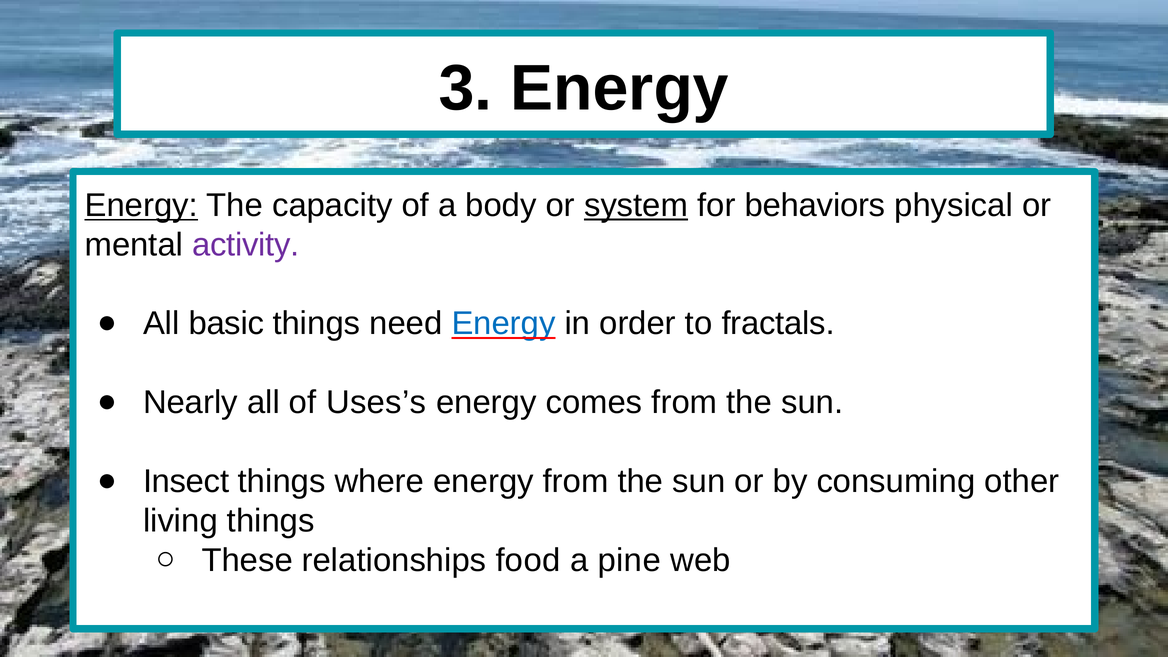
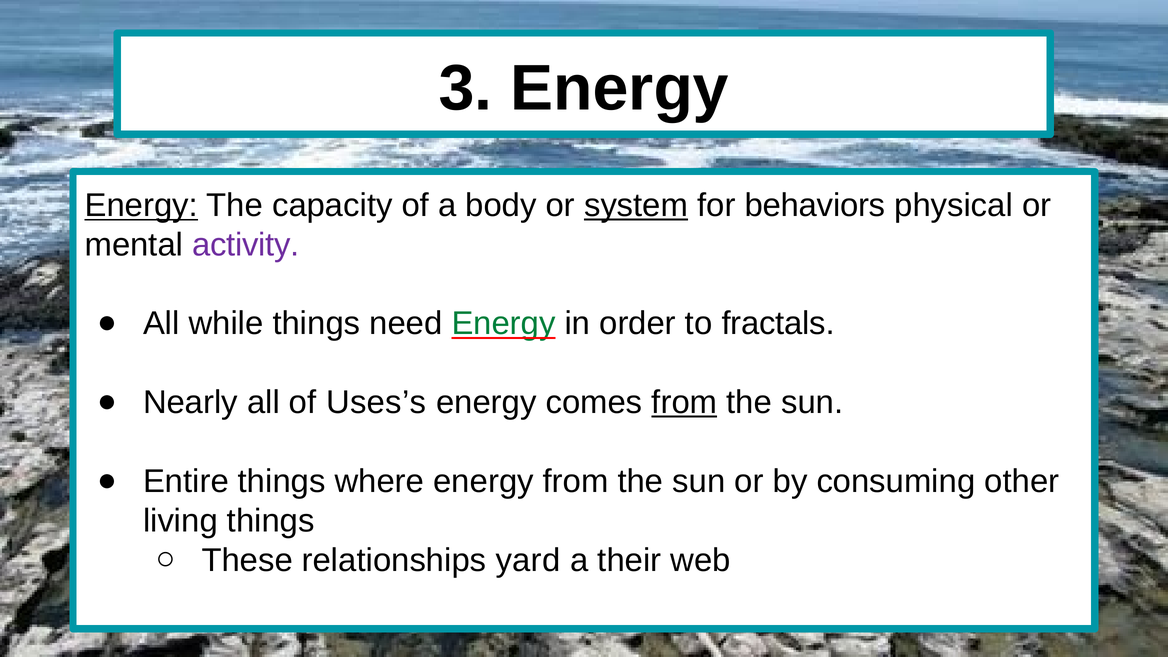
basic: basic -> while (226, 324)
Energy colour: blue -> green (504, 324)
from underline: none -> present (684, 403)
Insect: Insect -> Entire (186, 481)
food: food -> yard (528, 560)
pine: pine -> their (629, 560)
